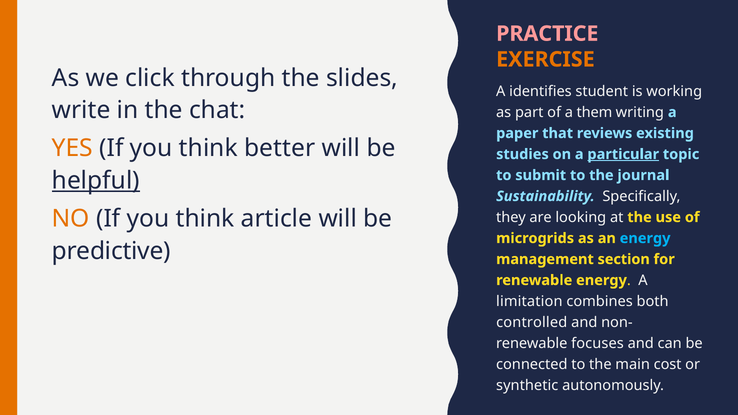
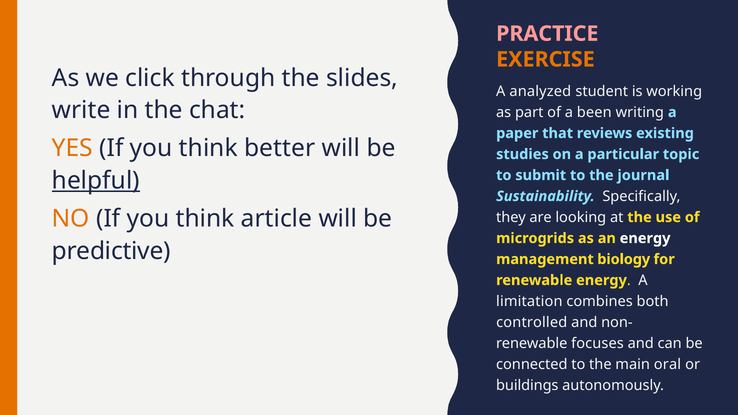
identifies: identifies -> analyzed (540, 91)
them: them -> been (594, 112)
particular underline: present -> none (623, 154)
energy colour: light blue -> white (645, 238)
section: section -> biology (624, 259)
cost: cost -> oral (667, 364)
synthetic: synthetic -> buildings (527, 385)
